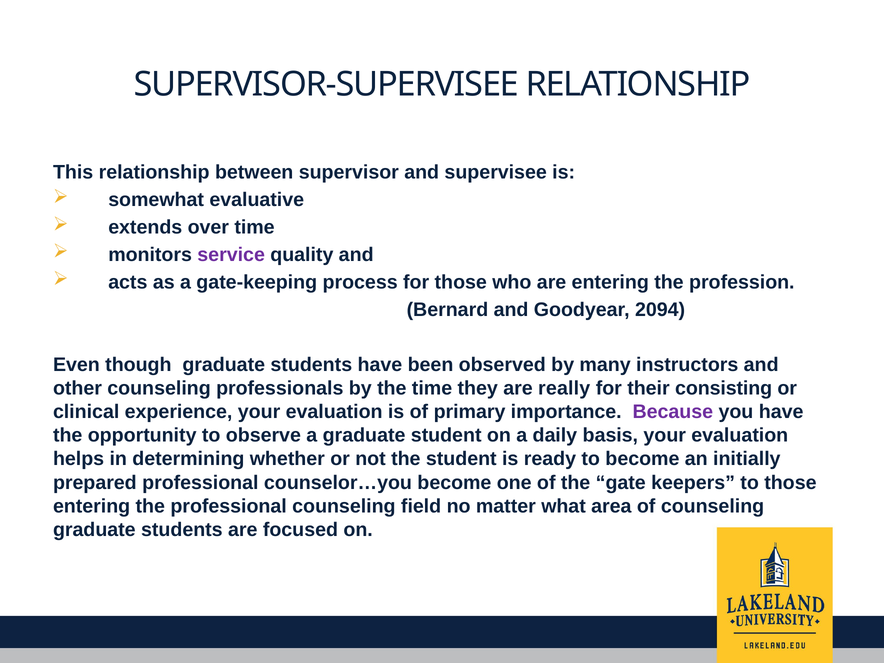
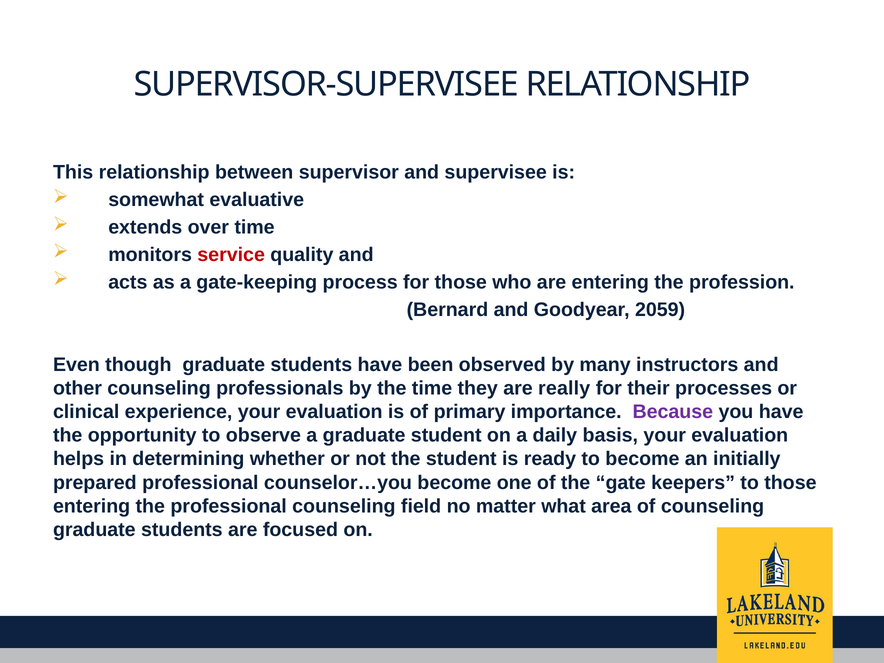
service colour: purple -> red (231, 255)
2094: 2094 -> 2059 (660, 310)
consisting: consisting -> processes (724, 388)
